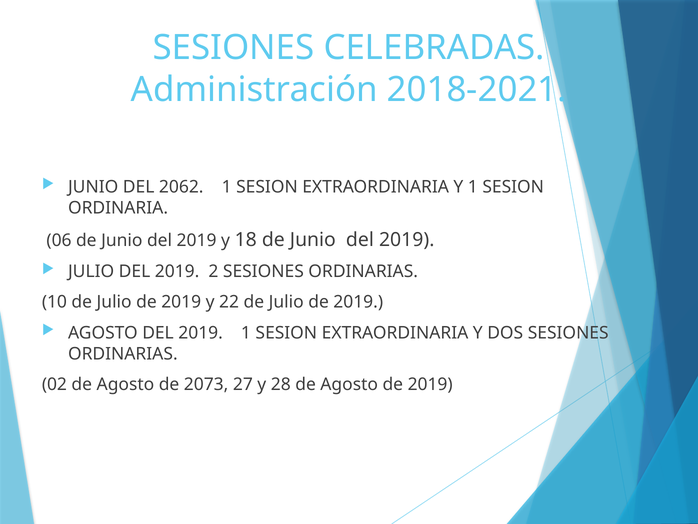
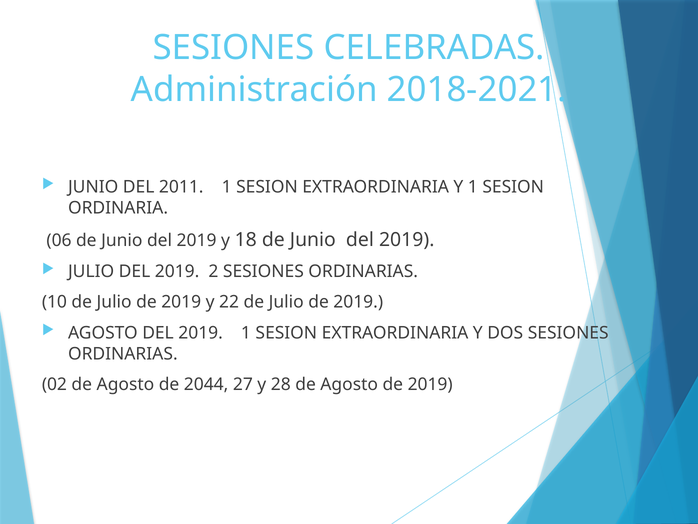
2062: 2062 -> 2011 (181, 187)
2073: 2073 -> 2044 (206, 384)
